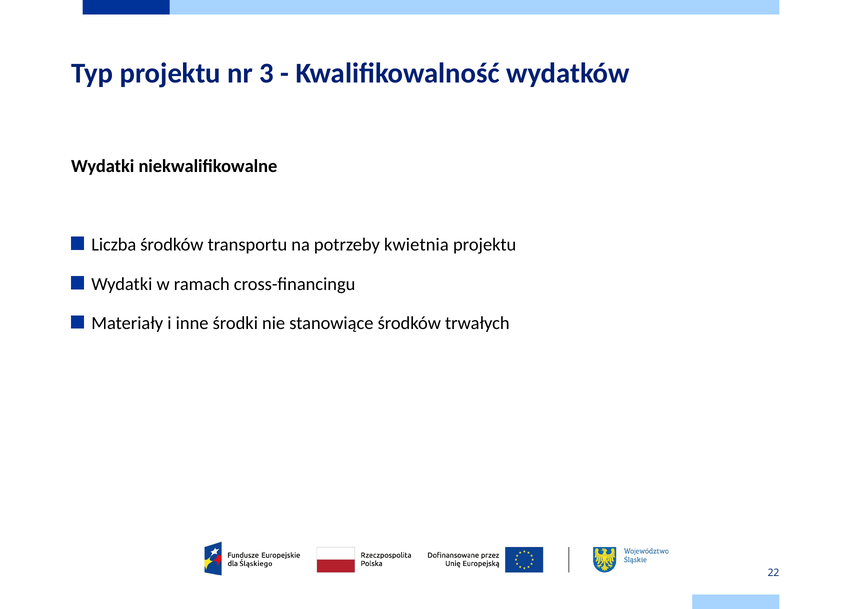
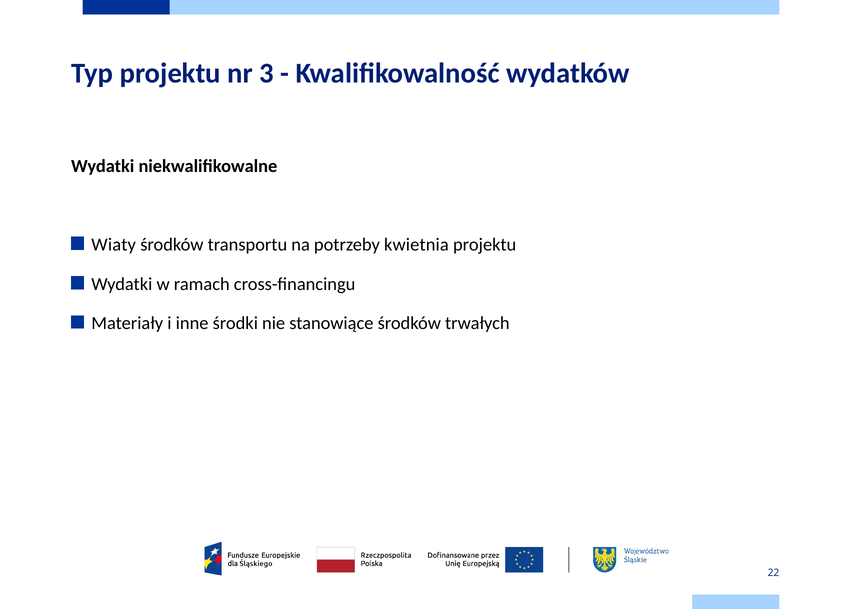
Liczba: Liczba -> Wiaty (114, 245)
